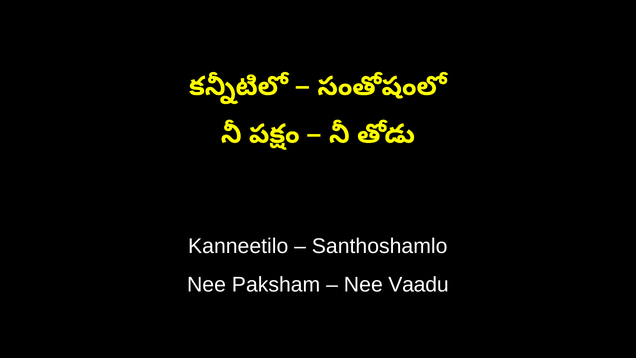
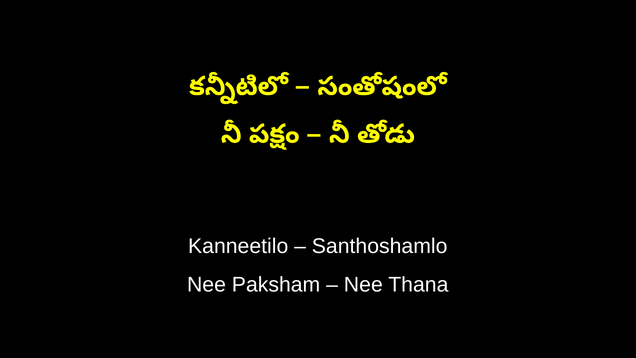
Vaadu: Vaadu -> Thana (418, 284)
